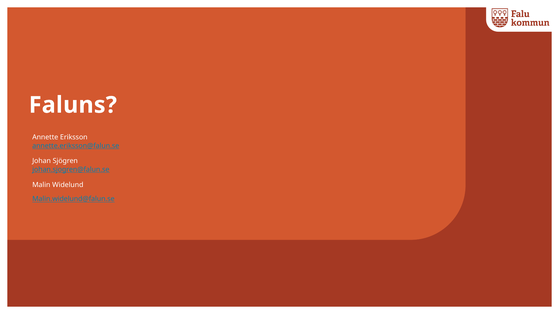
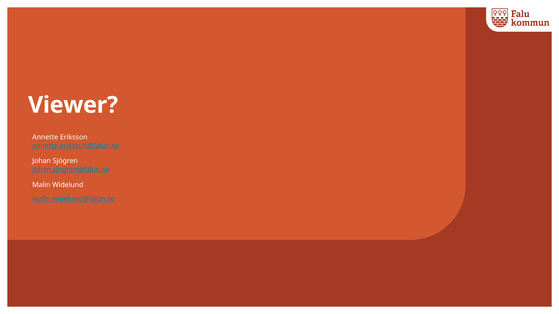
Faluns: Faluns -> Viewer (73, 105)
